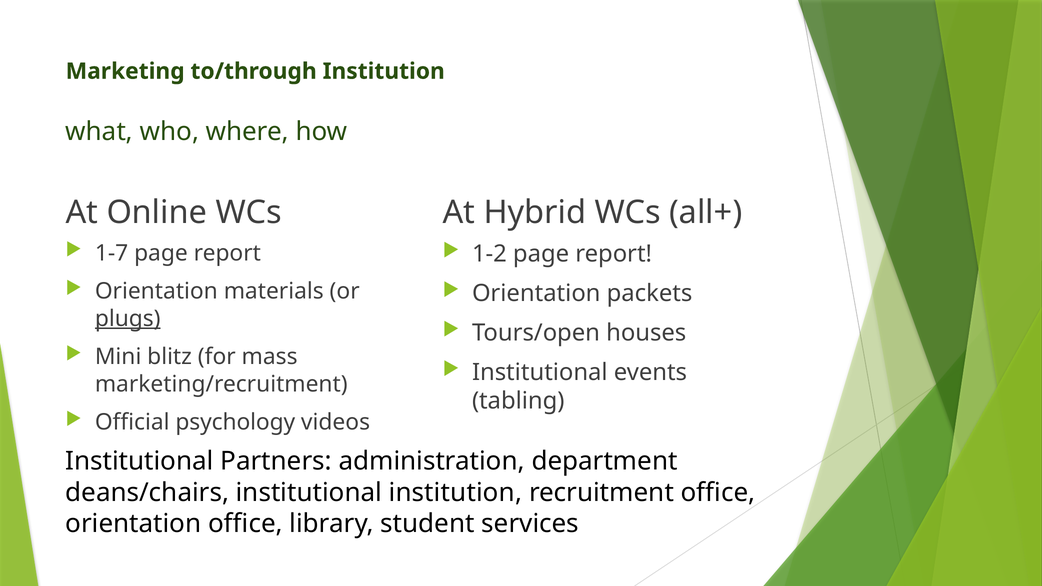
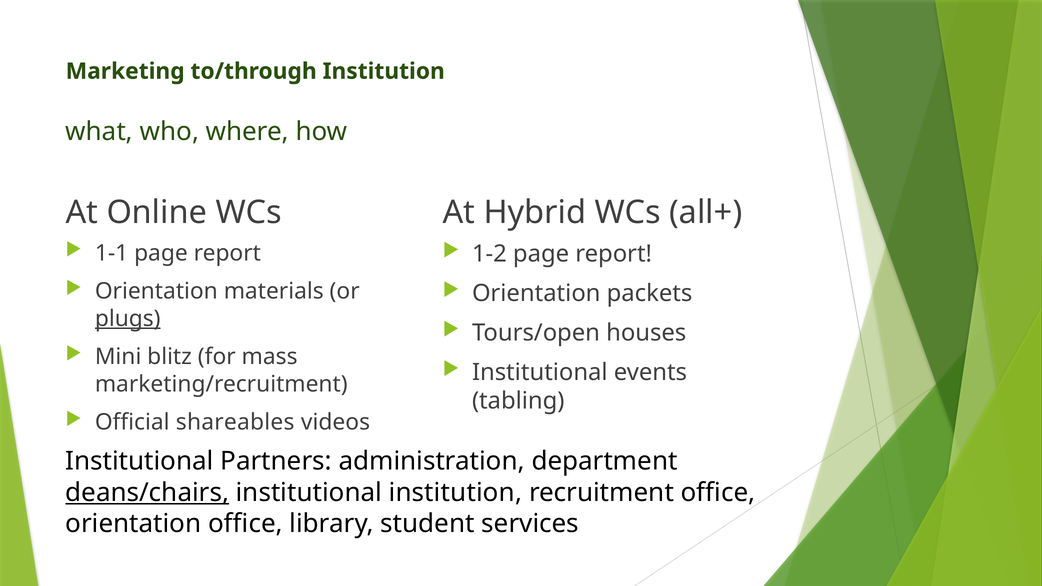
1-7: 1-7 -> 1-1 (112, 253)
psychology: psychology -> shareables (235, 422)
deans/chairs underline: none -> present (147, 493)
